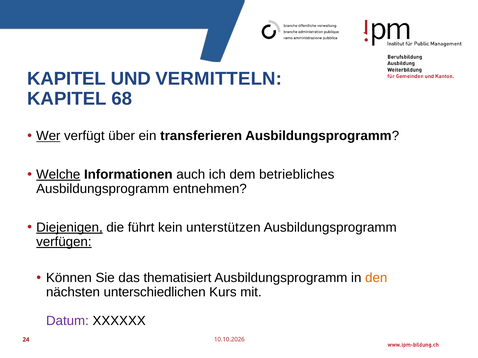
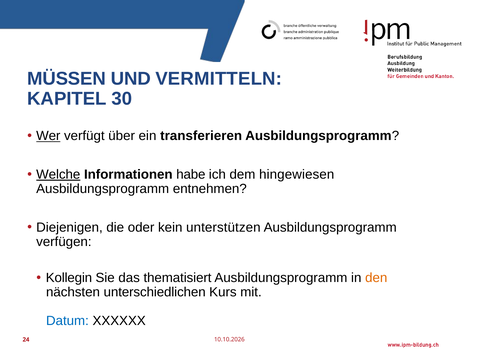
KAPITEL: KAPITEL -> MÜSSEN (67, 79)
68: 68 -> 30 (122, 99)
auch: auch -> habe (191, 175)
betriebliches: betriebliches -> hingewiesen (297, 175)
Diejenigen underline: present -> none (69, 228)
führt: führt -> oder (141, 228)
verfügen underline: present -> none (64, 242)
Können: Können -> Kollegin (69, 278)
Datum colour: purple -> blue (67, 321)
